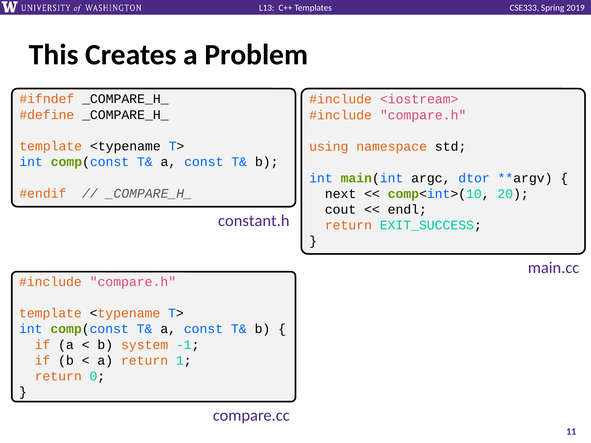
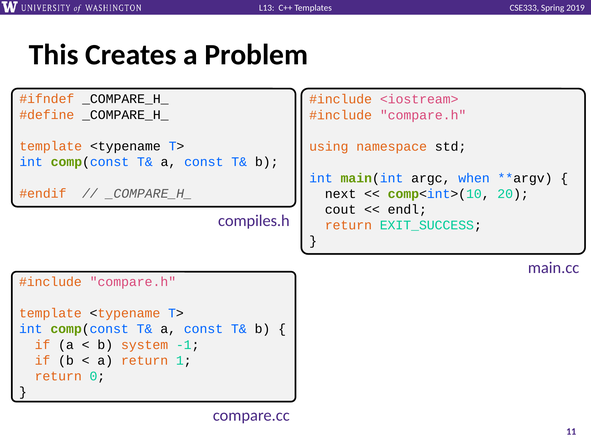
dtor: dtor -> when (474, 178)
constant.h: constant.h -> compiles.h (254, 221)
